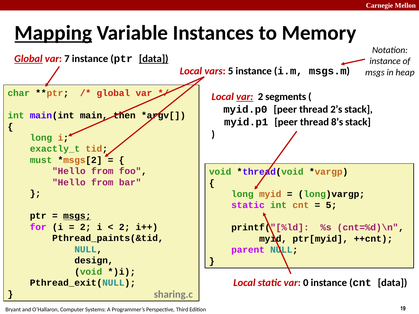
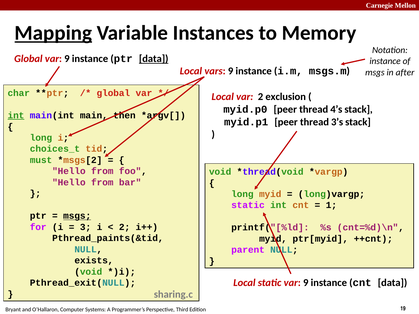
Global underline: present -> none (28, 59)
7: 7 -> 9 (67, 59)
vars 5: 5 -> 9 (231, 71)
heap: heap -> after (405, 72)
var underline: present -> none (245, 97)
segments: segments -> exclusion (286, 97)
2’s: 2’s -> 4’s (336, 109)
int underline: none -> present (16, 116)
8’s: 8’s -> 3’s (337, 122)
exactly_t: exactly_t -> choices_t (55, 149)
5: 5 -> 1 (331, 205)
2: 2 -> 3 (86, 227)
design: design -> exists (94, 261)
static var 0: 0 -> 9 (306, 283)
